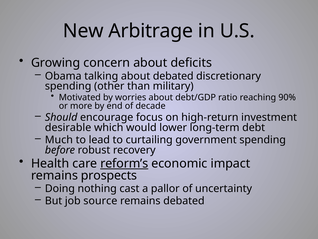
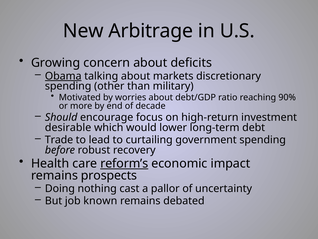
Obama underline: none -> present (63, 76)
about debated: debated -> markets (173, 76)
Much: Much -> Trade (59, 140)
source: source -> known (100, 201)
